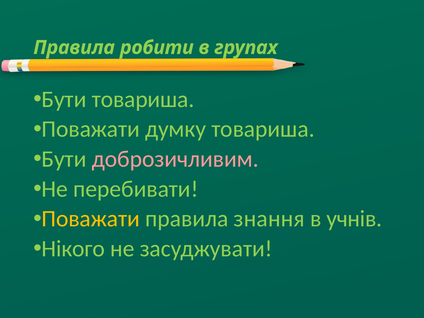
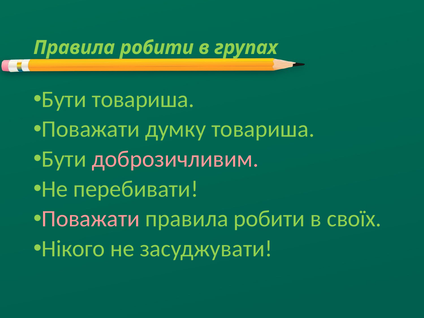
Поважати colour: yellow -> pink (91, 219)
знання: знання -> робити (269, 219)
учнів: учнів -> своїх (354, 219)
